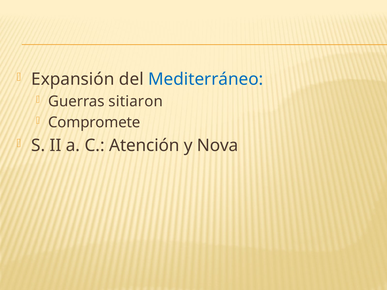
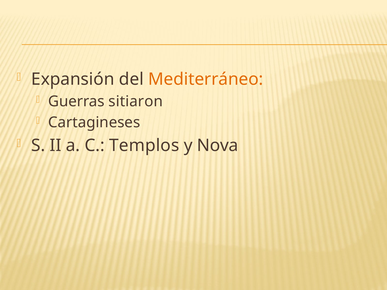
Mediterráneo colour: blue -> orange (206, 79)
Compromete: Compromete -> Cartagineses (94, 123)
Atención: Atención -> Templos (144, 145)
